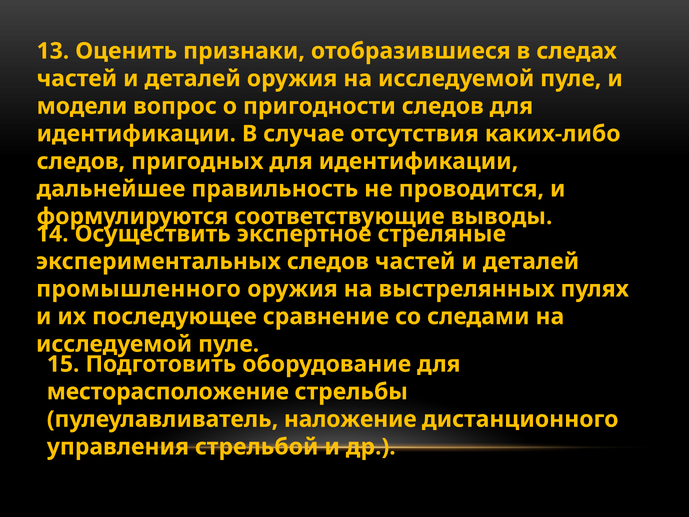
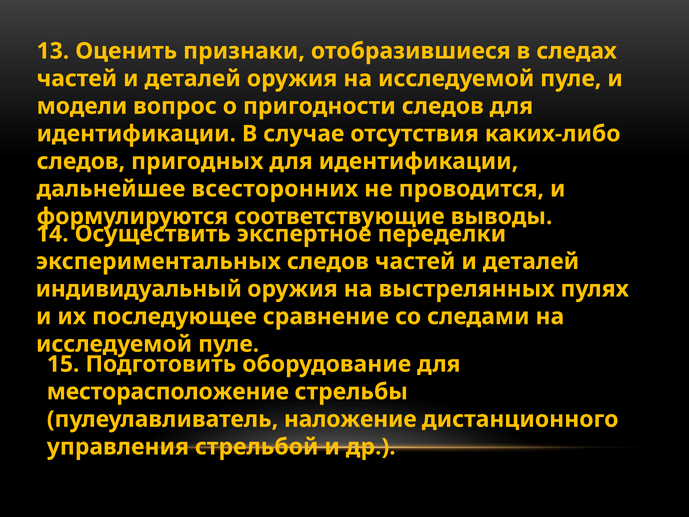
правильность: правильность -> всесторонних (275, 189)
стреляные: стреляные -> переделки (442, 234)
промышленного: промышленного -> индивидуальный (139, 289)
